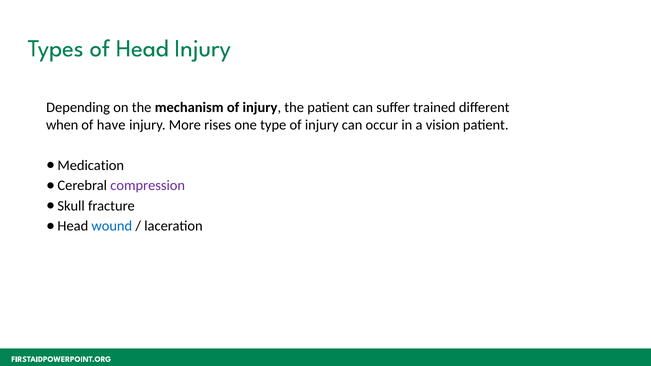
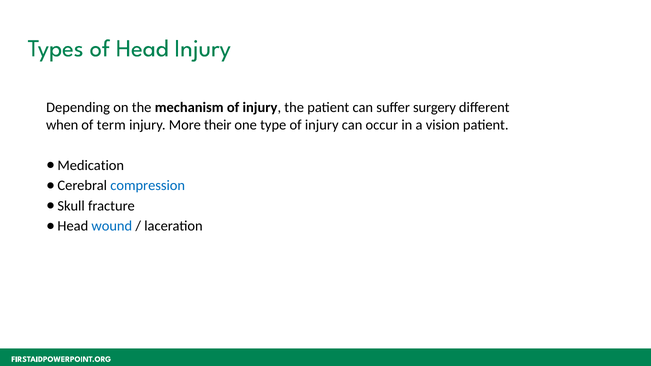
trained: trained -> surgery (435, 108)
have: have -> term (111, 125)
rises: rises -> their (218, 125)
compression colour: purple -> blue (148, 186)
